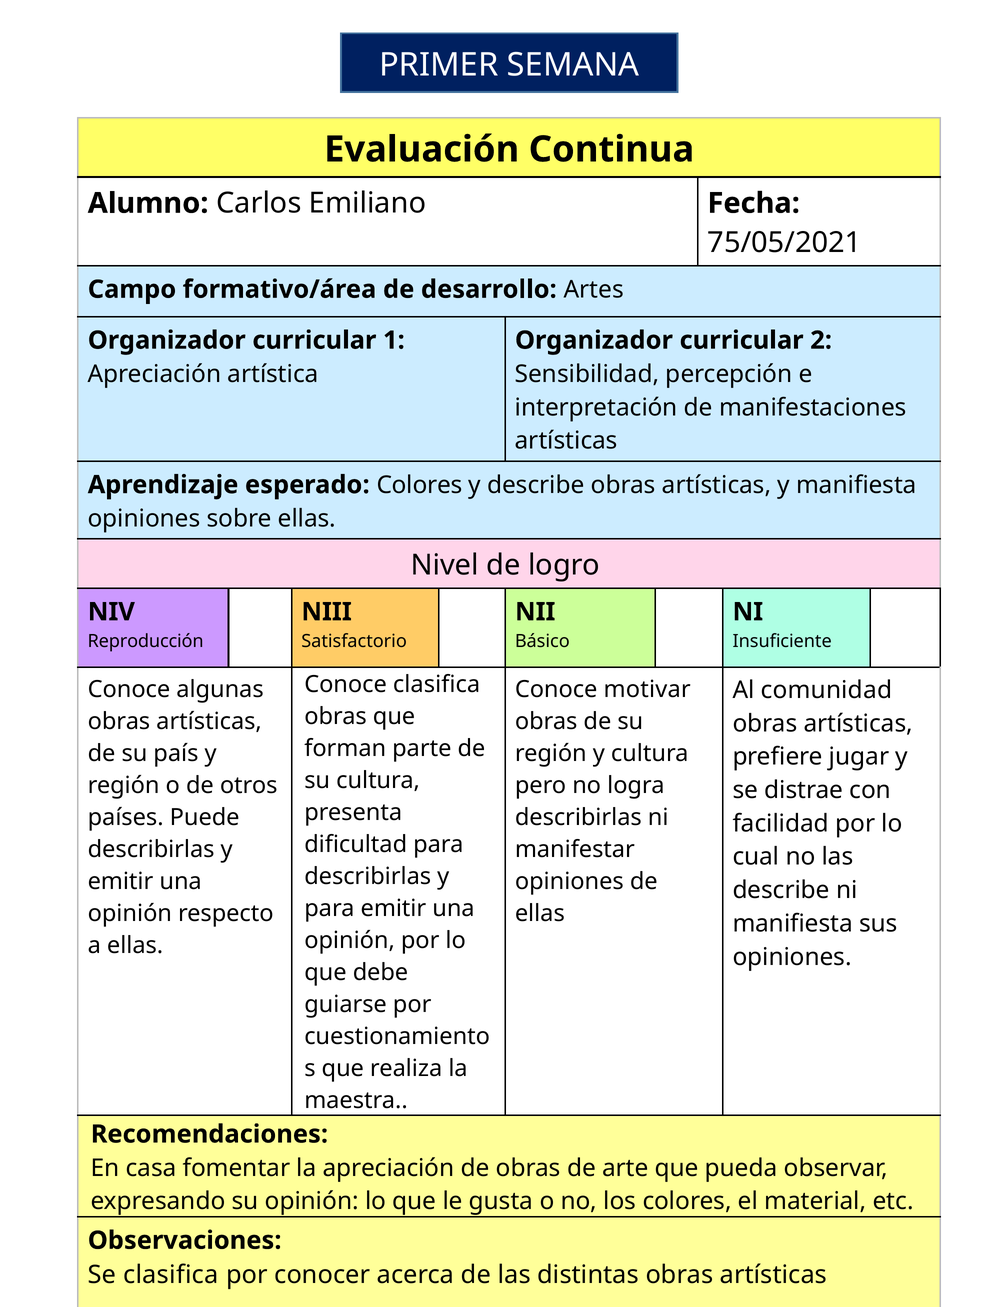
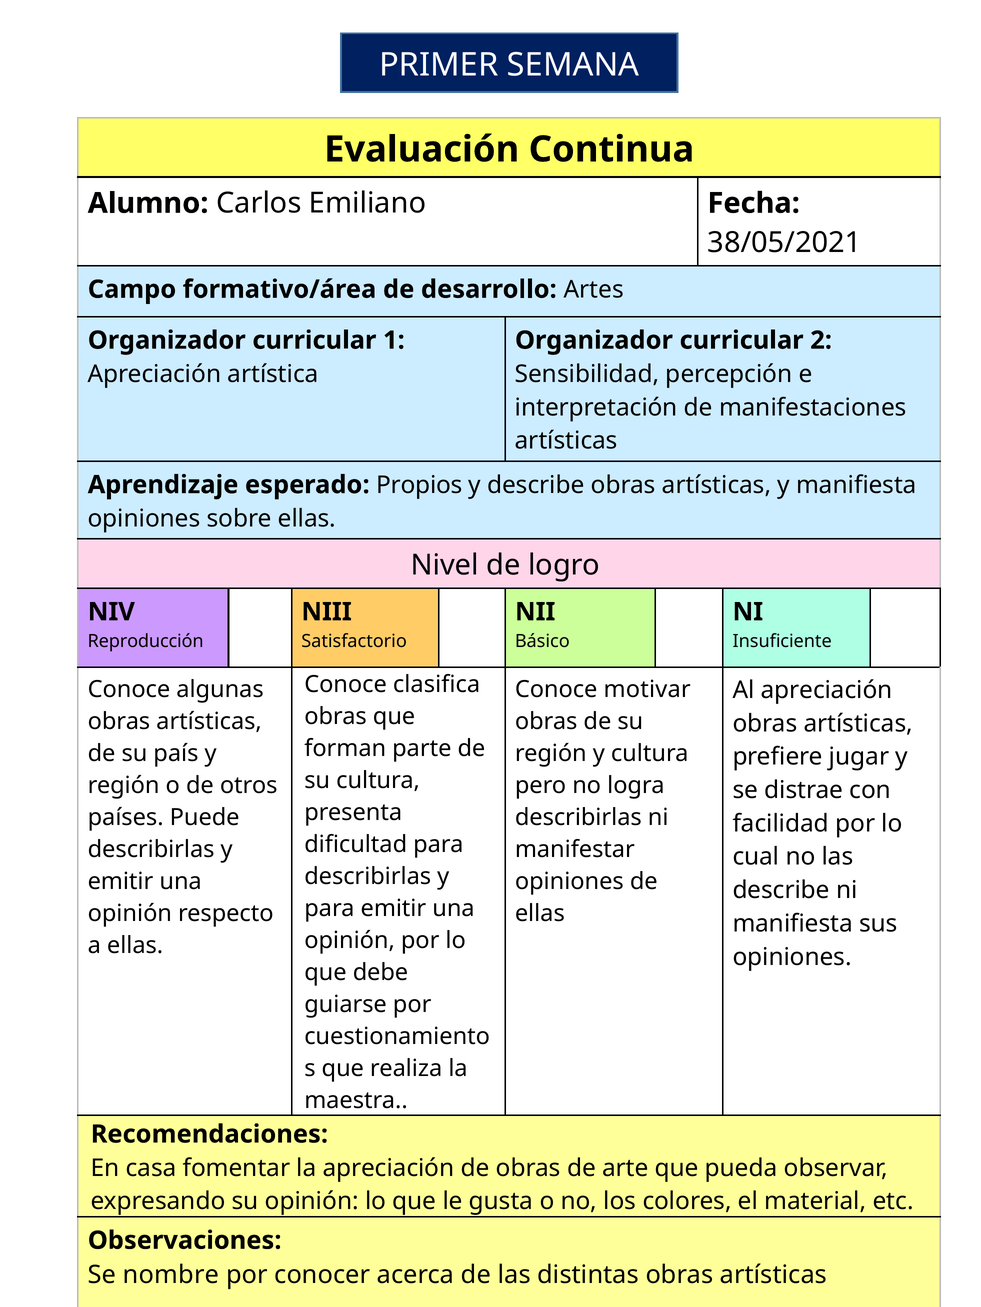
75/05/2021: 75/05/2021 -> 38/05/2021 (784, 243)
esperado Colores: Colores -> Propios (419, 486)
Al comunidad: comunidad -> apreciación (827, 691)
Se clasifica: clasifica -> nombre (171, 1276)
